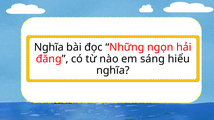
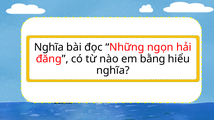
sáng: sáng -> bằng (153, 59)
